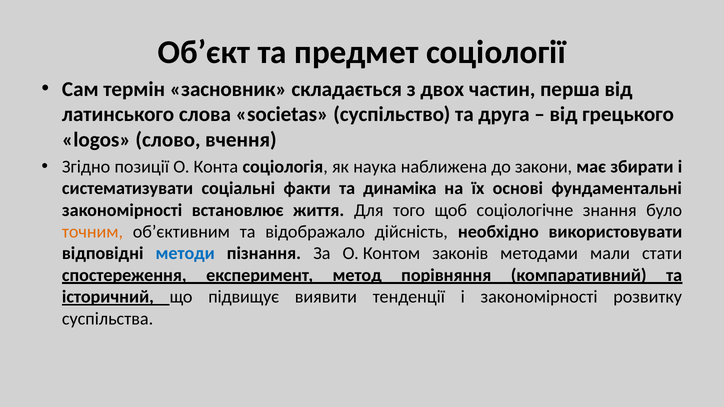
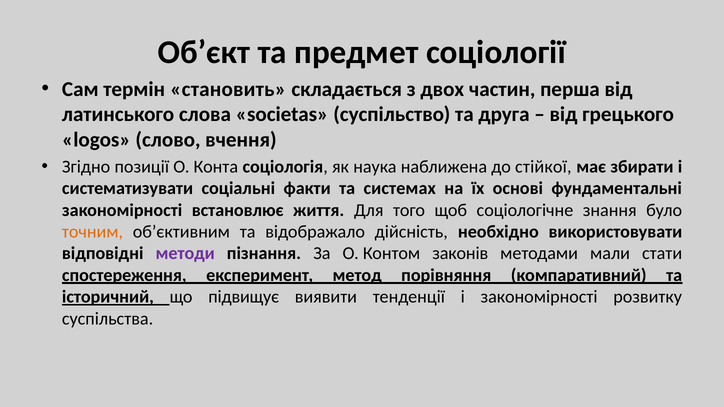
засновник: засновник -> становить (228, 89)
закони: закони -> стійкої (543, 167)
динаміка: динаміка -> системах (400, 188)
методи colour: blue -> purple (185, 254)
